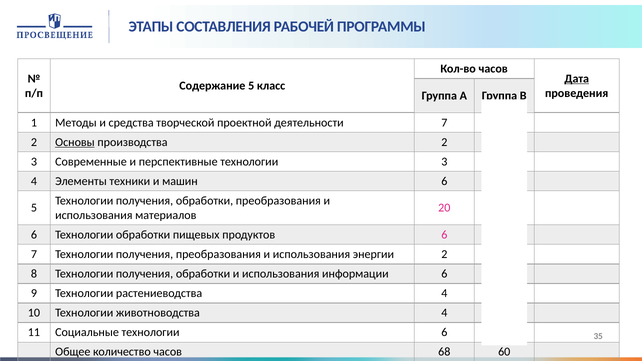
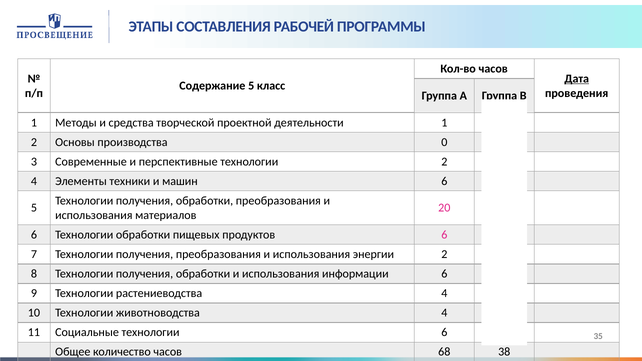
деятельности 7: 7 -> 1 (444, 123)
Основы underline: present -> none (75, 142)
производства 2: 2 -> 0 (444, 142)
технологии 3: 3 -> 2 (444, 162)
60: 60 -> 38 (504, 352)
